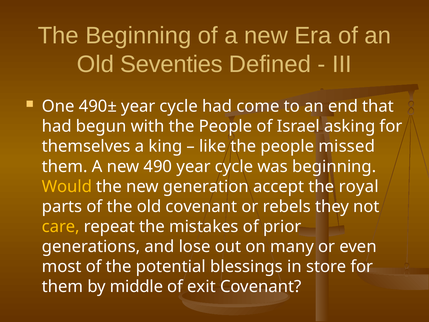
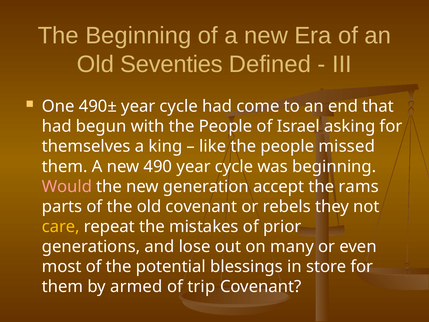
Would colour: yellow -> pink (67, 186)
royal: royal -> rams (359, 186)
middle: middle -> armed (136, 287)
exit: exit -> trip (201, 287)
